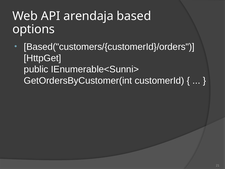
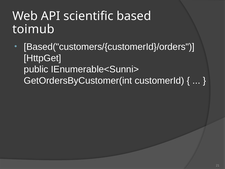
arendaja: arendaja -> scientific (88, 16)
options: options -> toimub (33, 29)
